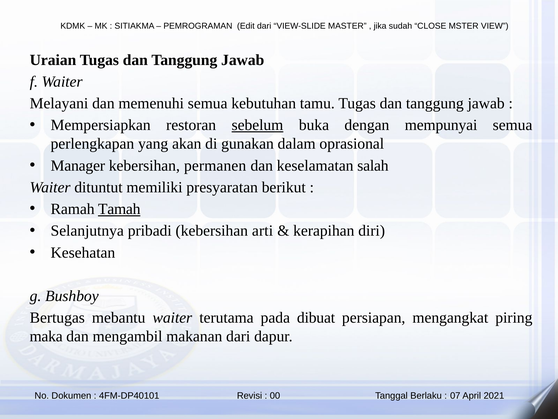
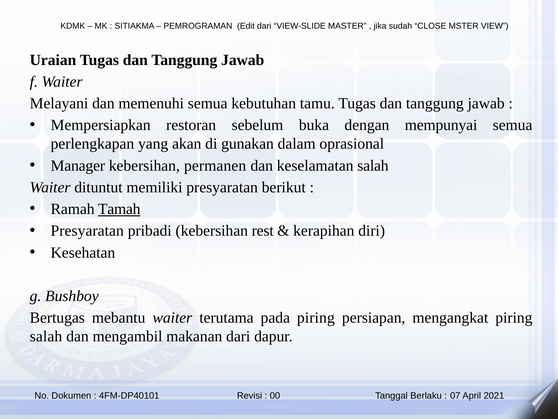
sebelum underline: present -> none (257, 125)
Selanjutnya: Selanjutnya -> Presyaratan (87, 231)
arti: arti -> rest (263, 231)
pada dibuat: dibuat -> piring (316, 317)
maka: maka -> salah (46, 336)
